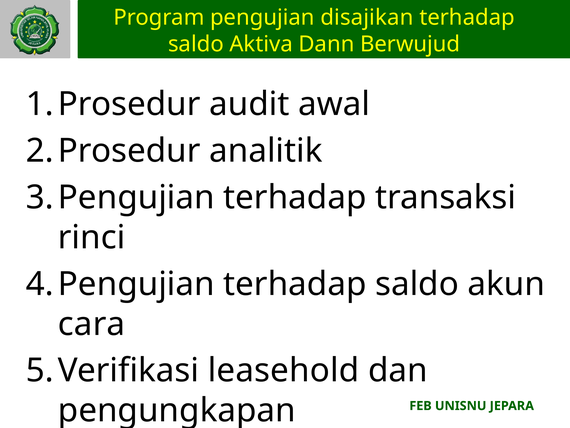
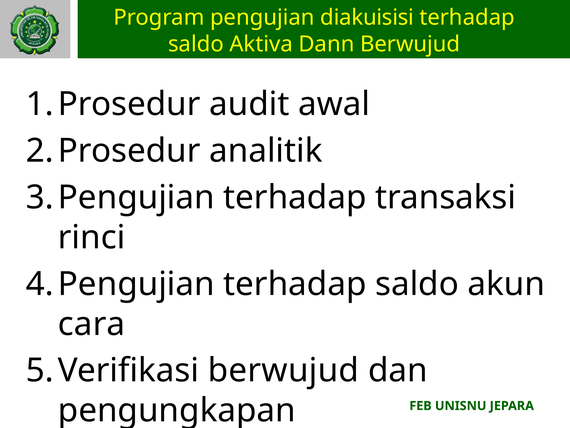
disajikan: disajikan -> diakuisisi (367, 17)
leasehold: leasehold -> berwujud (283, 370)
